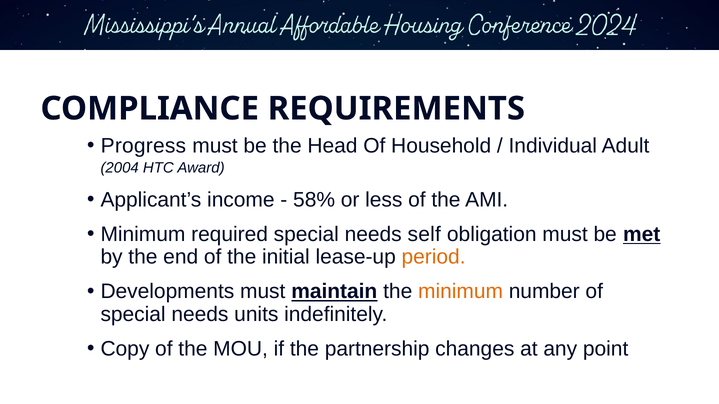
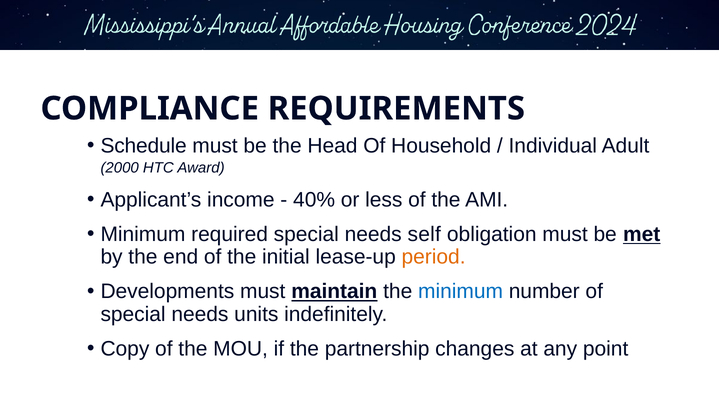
Progress: Progress -> Schedule (144, 146)
2004: 2004 -> 2000 (120, 168)
58%: 58% -> 40% (314, 200)
minimum colour: orange -> blue (461, 292)
